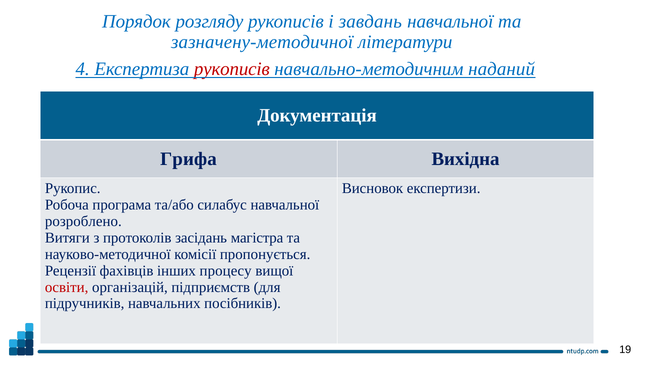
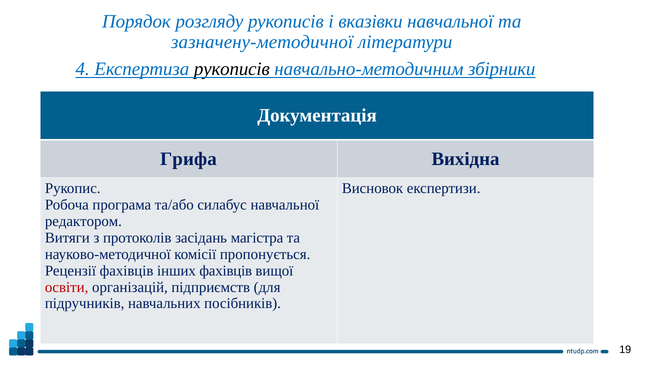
завдань: завдань -> вказівки (371, 22)
рукописів colour: red -> black (232, 69)
наданий: наданий -> збірники (502, 69)
розроблено: розроблено -> редактором (83, 221)
інших процесу: процесу -> фахівців (226, 270)
